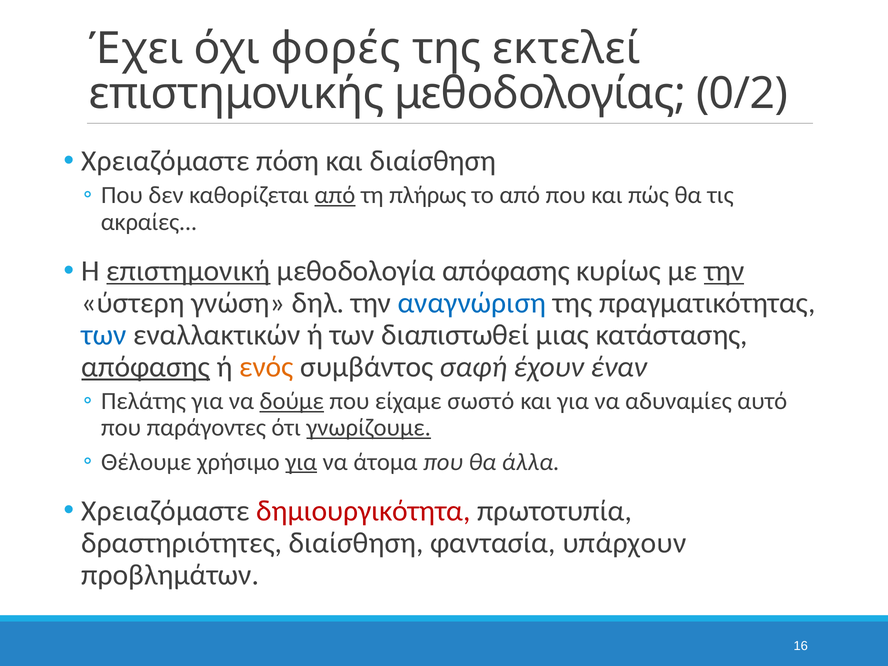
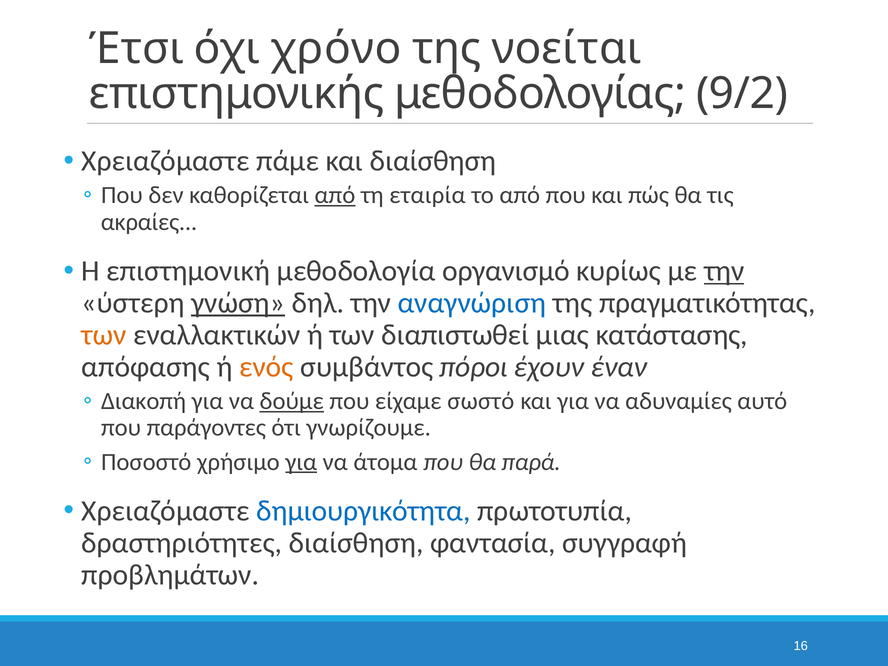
Έχει: Έχει -> Έτσι (136, 48)
φορές: φορές -> χρόνο (336, 48)
εκτελεί: εκτελεί -> νοείται (567, 48)
0/2: 0/2 -> 9/2 (742, 94)
πόση: πόση -> πάμε (288, 161)
πλήρως: πλήρως -> εταιρία (427, 195)
επιστημονική underline: present -> none (188, 271)
μεθοδολογία απόφασης: απόφασης -> οργανισμό (506, 271)
γνώση underline: none -> present (238, 303)
των colour: blue -> orange (104, 335)
απόφασης underline: present -> none (146, 367)
σαφή: σαφή -> πόροι (474, 367)
Πελάτης: Πελάτης -> Διακοπή (144, 401)
γνωρίζουμε underline: present -> none (369, 428)
Θέλουμε: Θέλουμε -> Ποσοστό (146, 462)
άλλα: άλλα -> παρά (531, 462)
δημιουργικότητα colour: red -> blue (363, 511)
υπάρχουν: υπάρχουν -> συγγραφή (625, 543)
